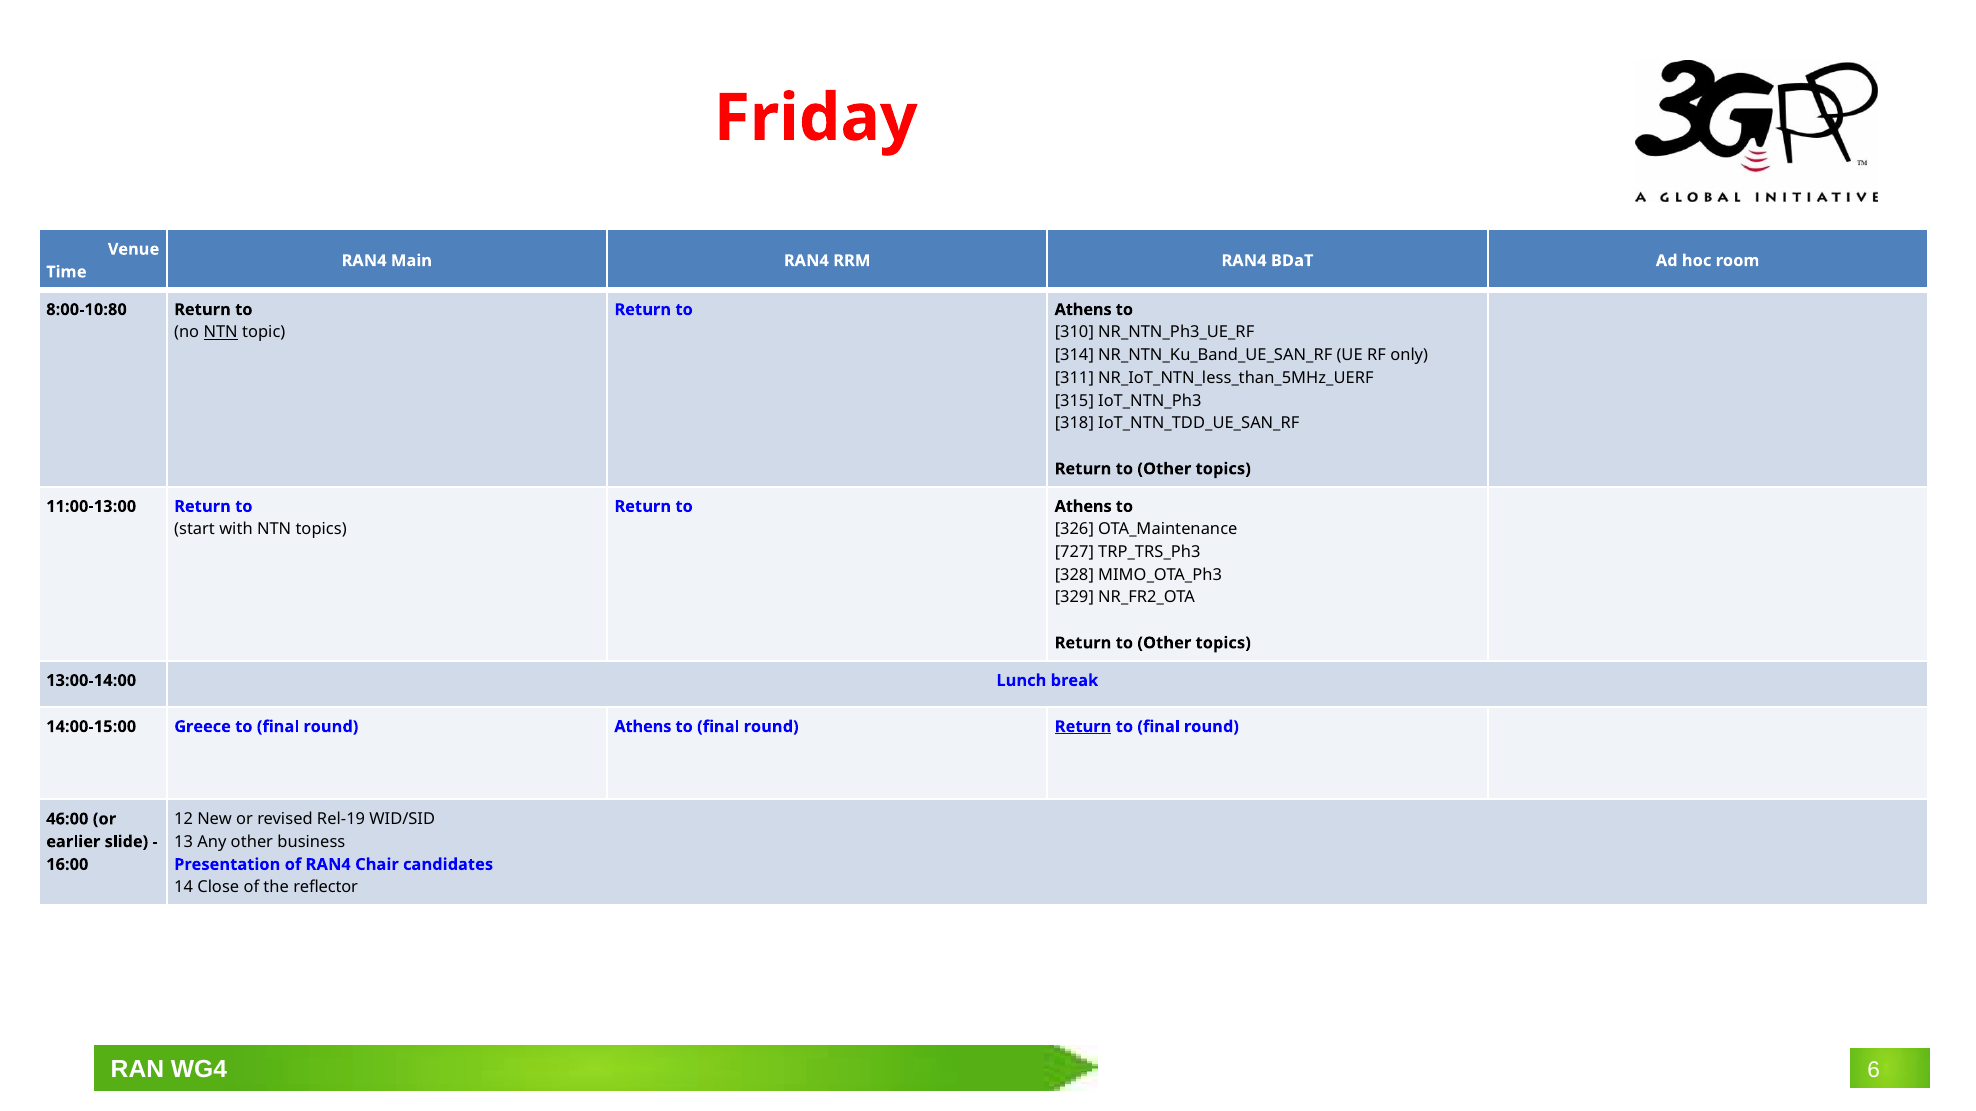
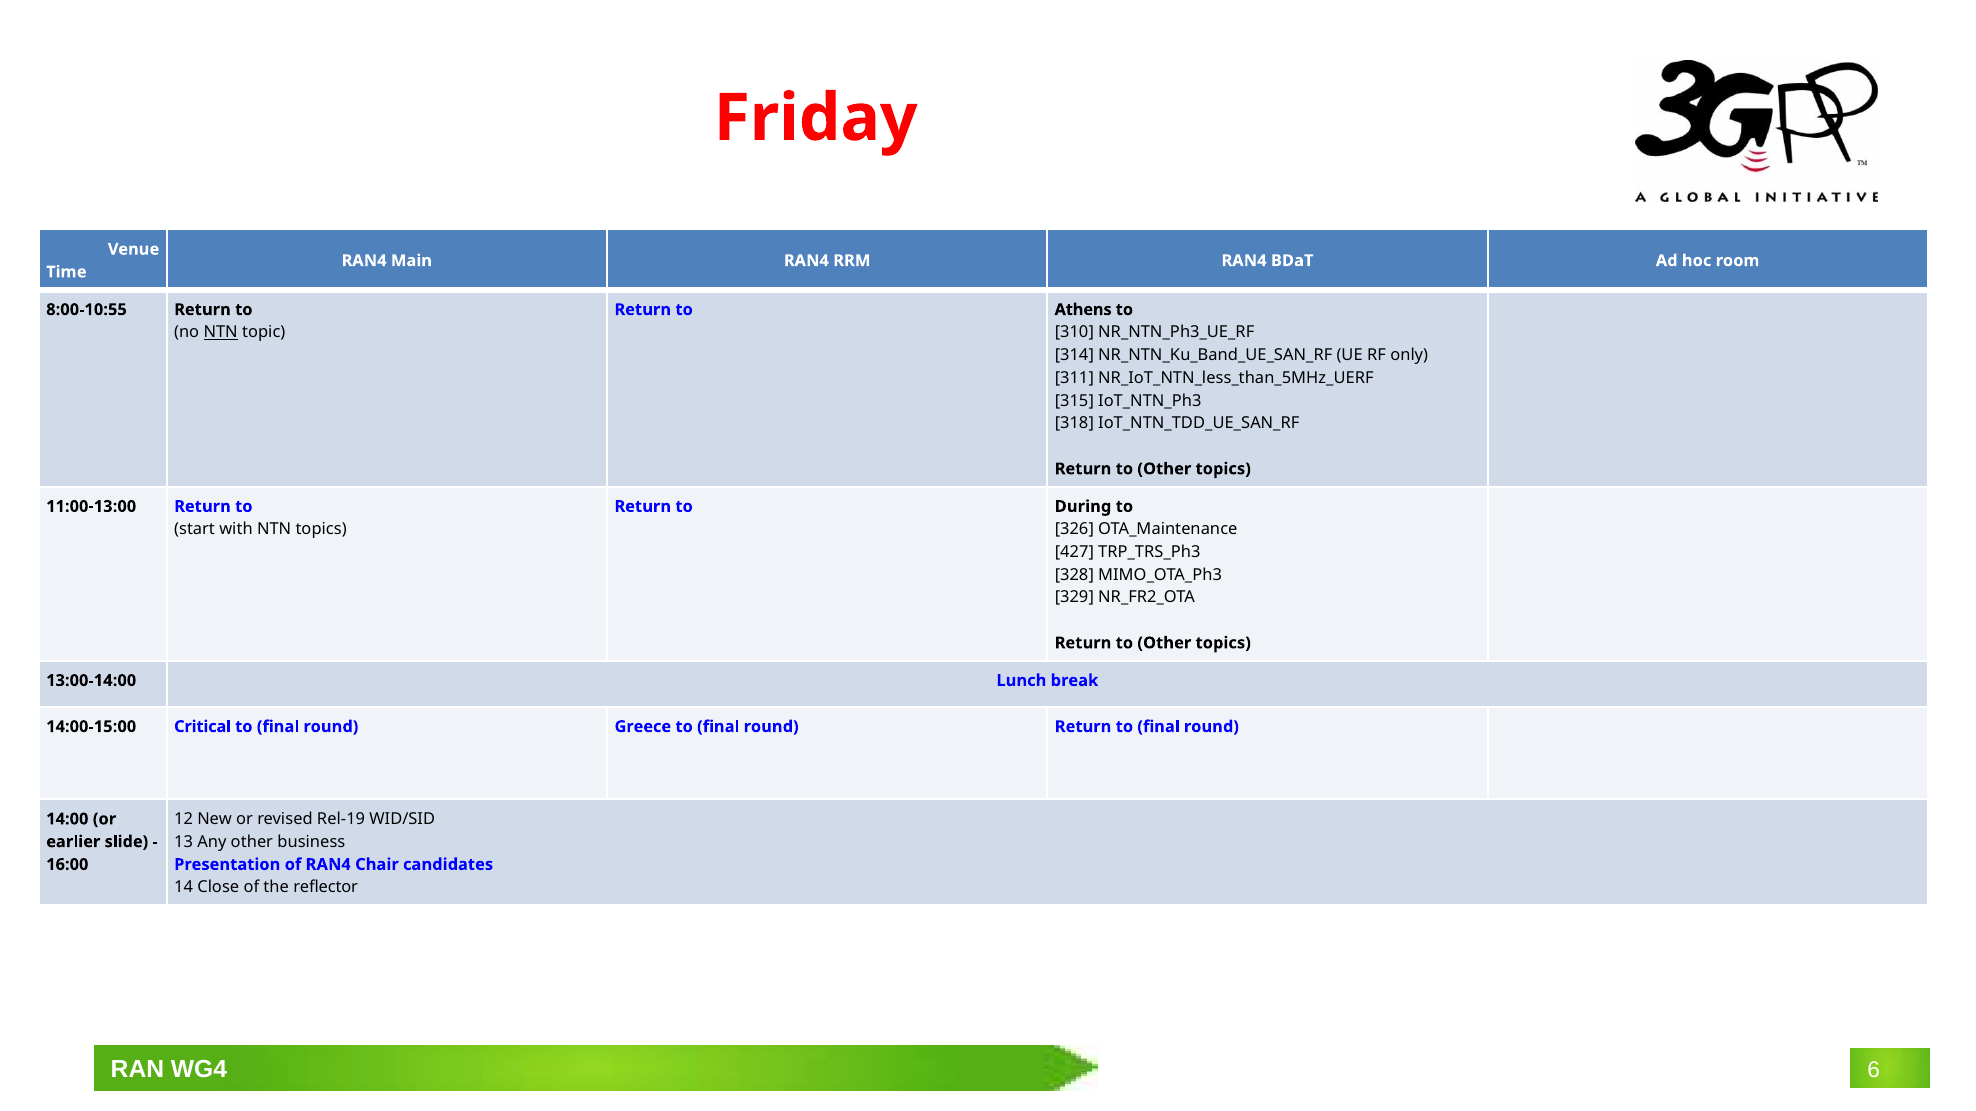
8:00-10:80: 8:00-10:80 -> 8:00-10:55 (87, 310)
Athens: Athens -> During (1083, 507)
727: 727 -> 427 (1074, 552)
Greece: Greece -> Critical (203, 727)
round Athens: Athens -> Greece (643, 727)
Return underline: present -> none (1083, 727)
46:00: 46:00 -> 14:00 (67, 819)
